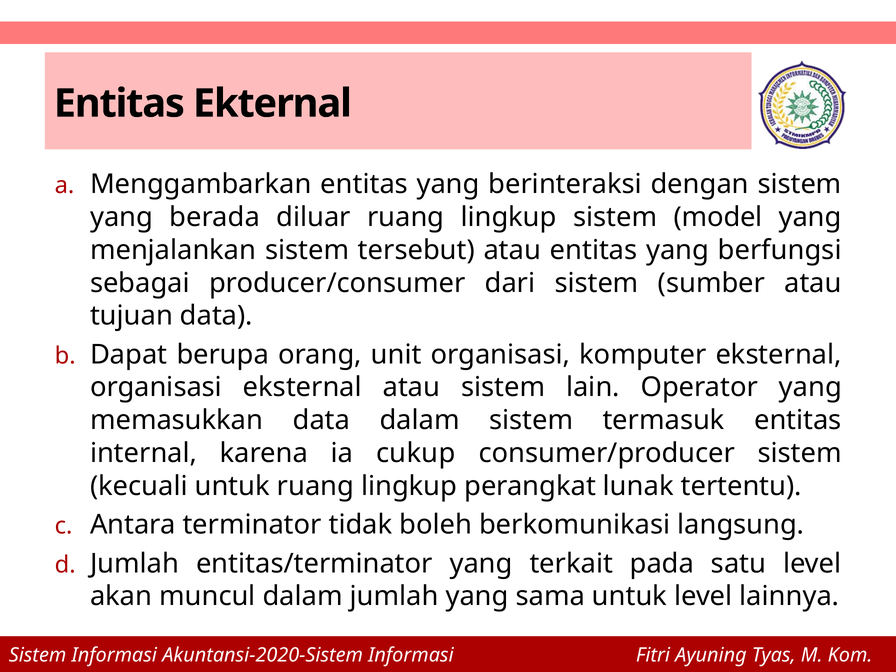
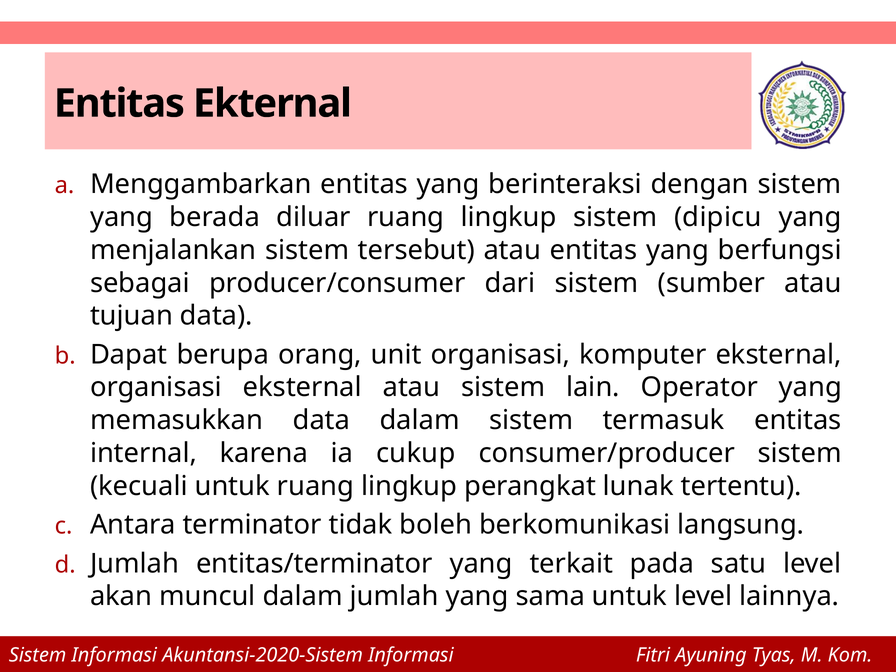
model: model -> dipicu (718, 217)
